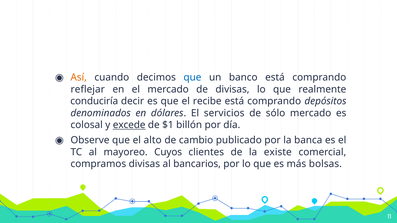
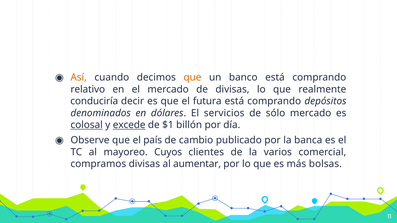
que colour: blue -> orange (192, 77)
reflejar: reflejar -> relativo (88, 89)
recibe: recibe -> futura (207, 101)
colosal underline: none -> present (87, 125)
alto: alto -> país (153, 140)
existe: existe -> varios (278, 152)
bancarios: bancarios -> aumentar (197, 164)
